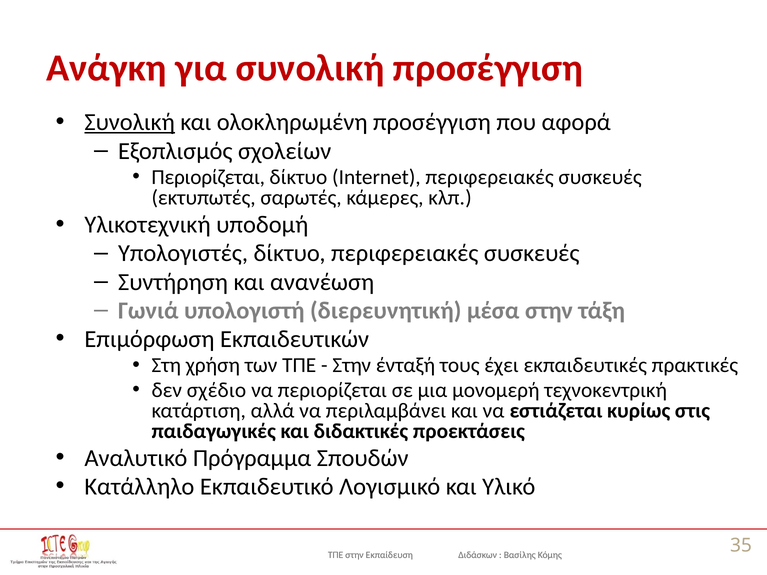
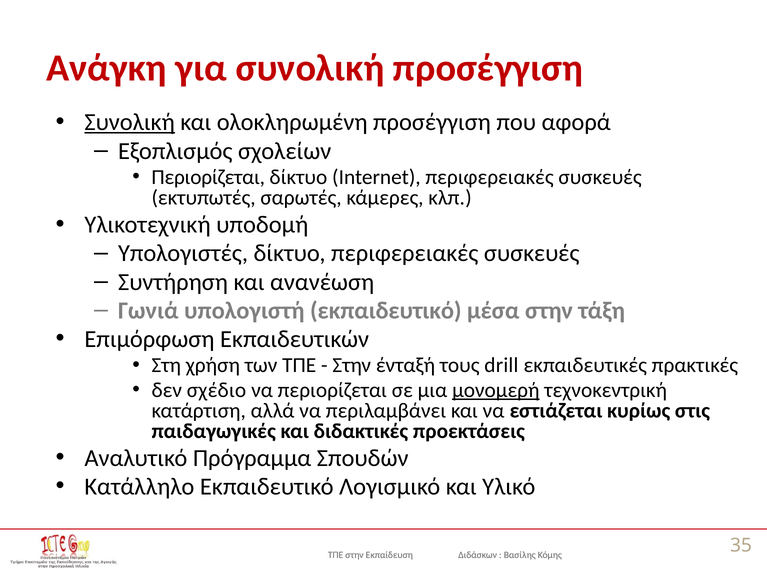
υπολογιστή διερευνητική: διερευνητική -> εκπαιδευτικό (386, 311)
έχει: έχει -> drill (501, 366)
μονομερή underline: none -> present (496, 390)
